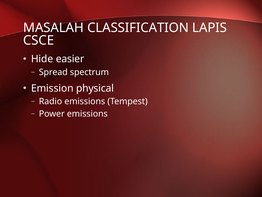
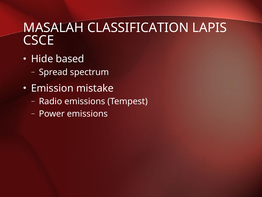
easier: easier -> based (70, 59)
physical: physical -> mistake (95, 88)
